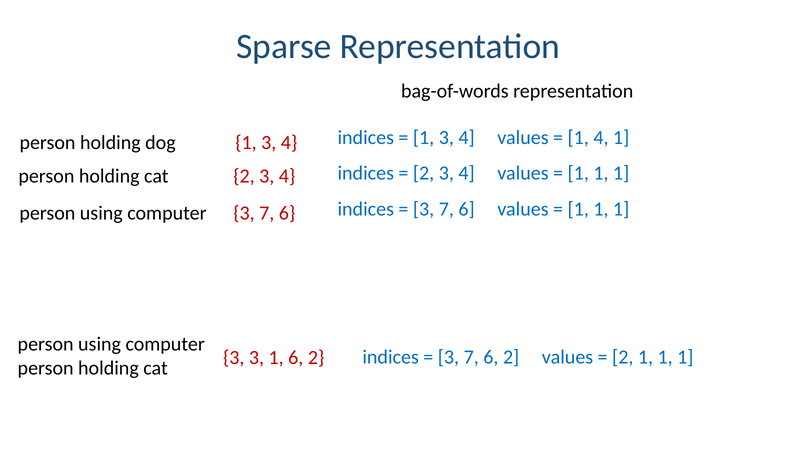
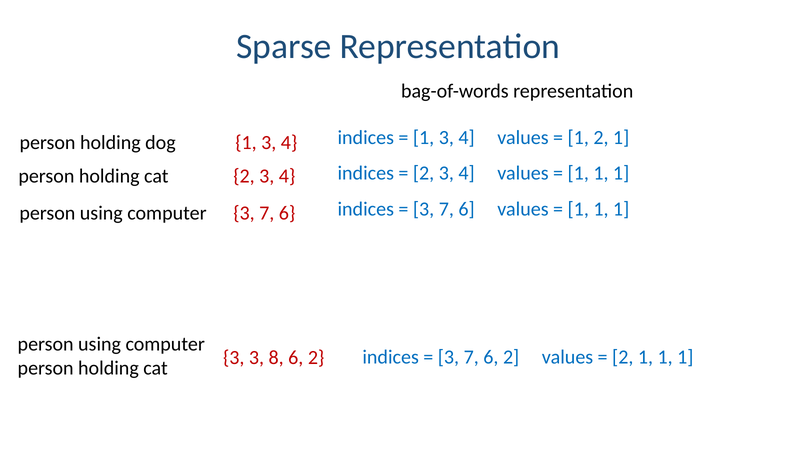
1 4: 4 -> 2 (601, 138)
3 1: 1 -> 8 (276, 357)
